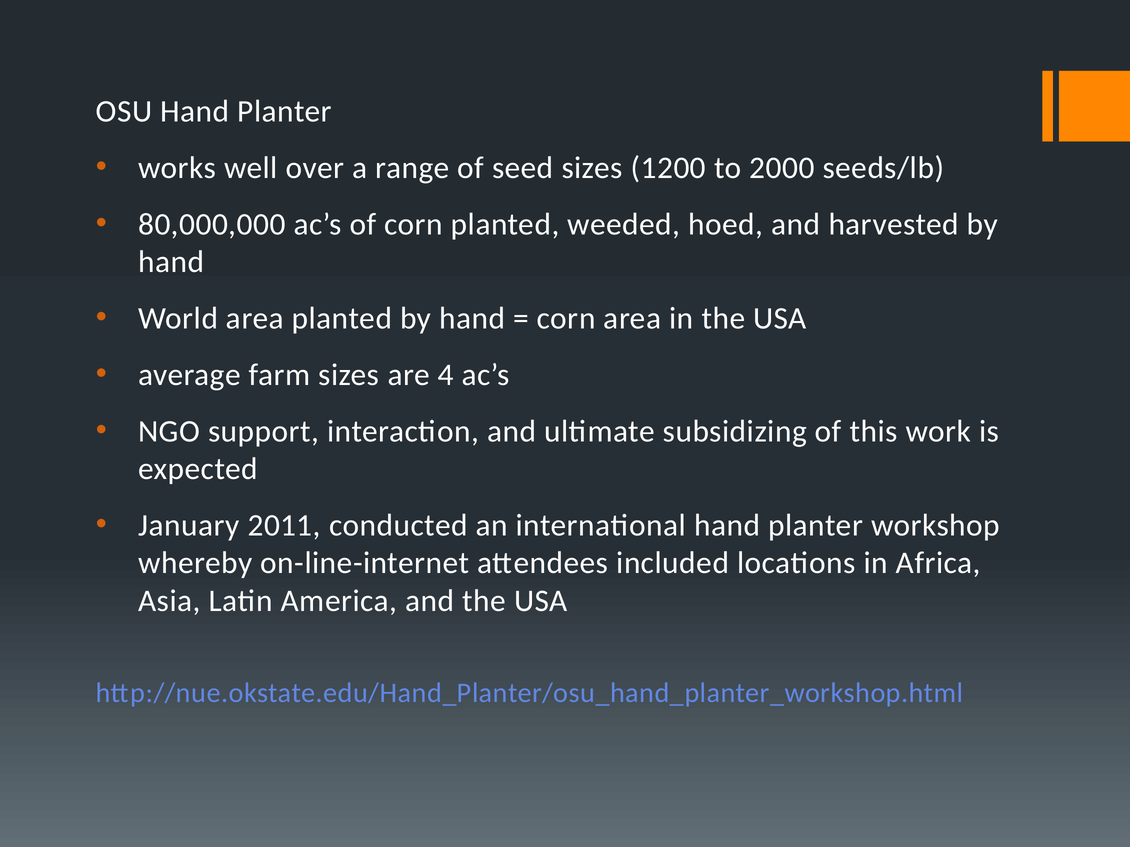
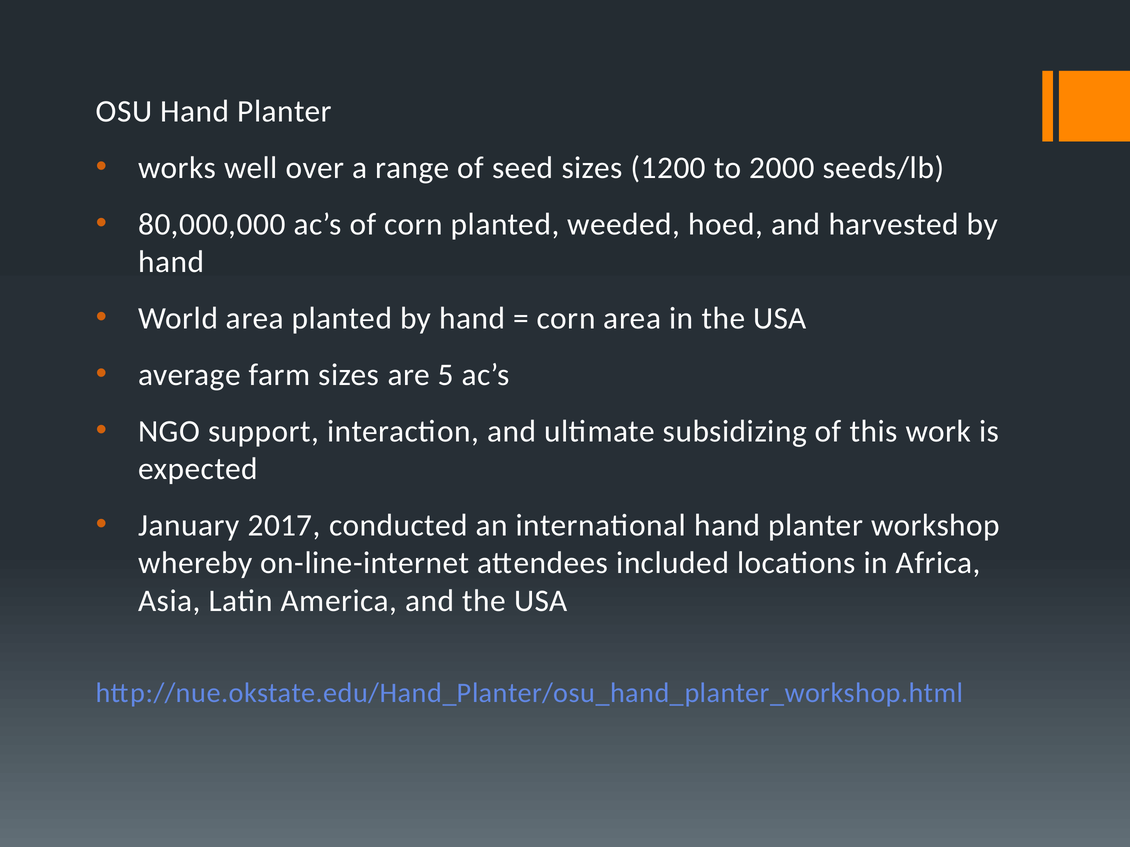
4: 4 -> 5 (446, 375)
2011: 2011 -> 2017 (284, 526)
